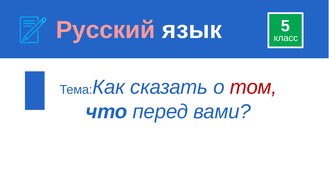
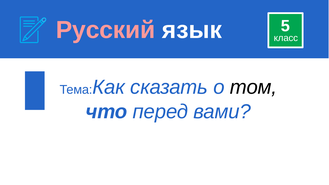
том colour: red -> black (253, 87)
